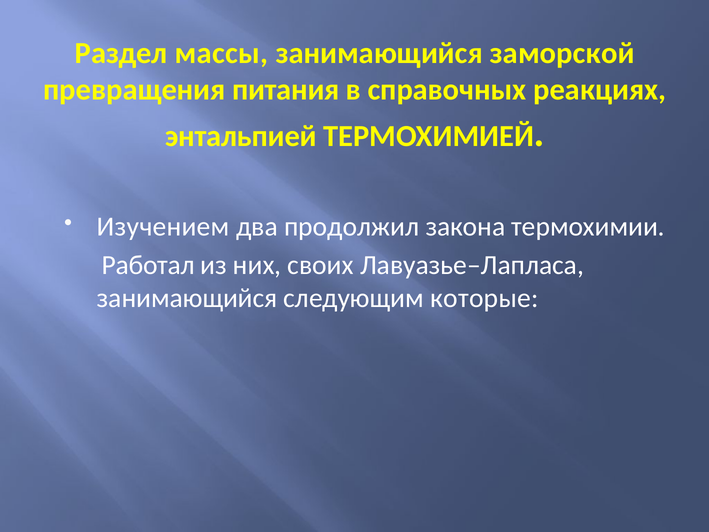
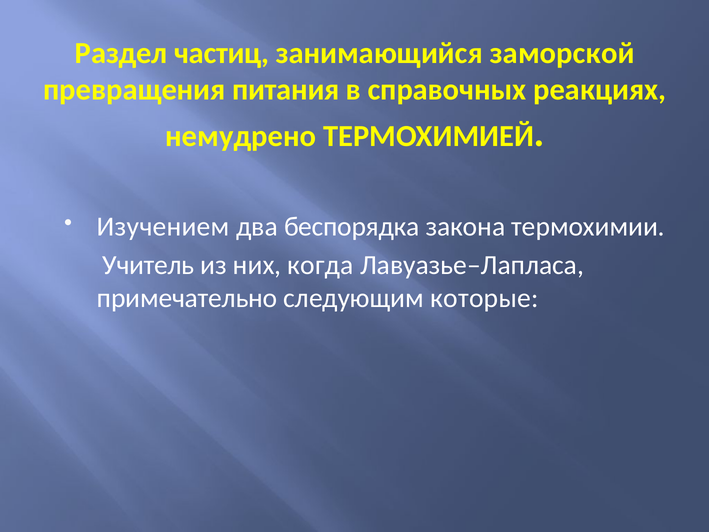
массы: массы -> частиц (222, 53)
энтальпией: энтальпией -> немудрено (241, 136)
продолжил: продолжил -> беспорядка (352, 226)
Работал: Работал -> Учитель (148, 265)
своих: своих -> когда (321, 265)
занимающийся: занимающийся -> примечательно (187, 298)
